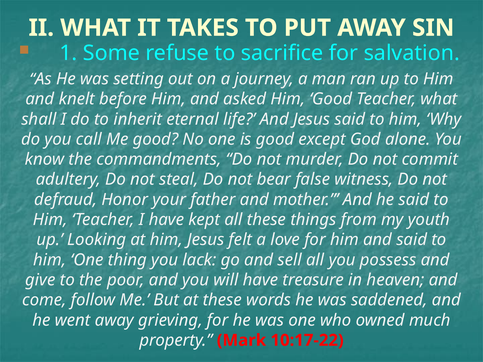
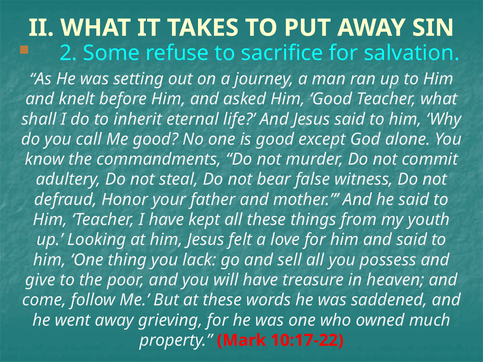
1: 1 -> 2 (68, 53)
